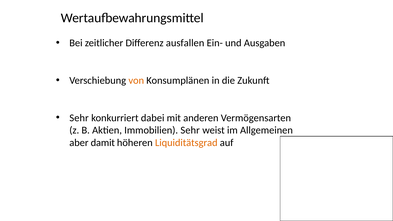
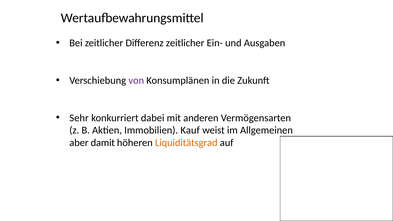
Differenz ausfallen: ausfallen -> zeitlicher (185, 43)
von colour: orange -> purple (136, 80)
Immobilien Sehr: Sehr -> Kauf (190, 130)
